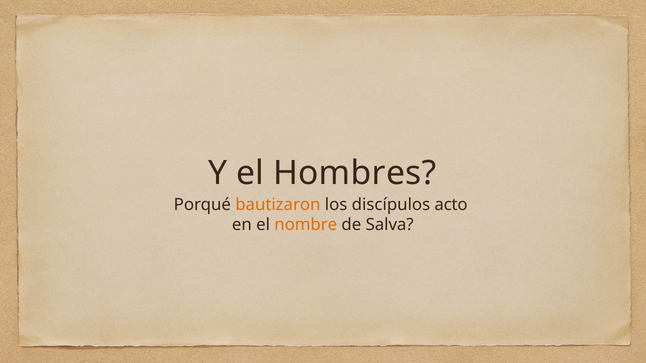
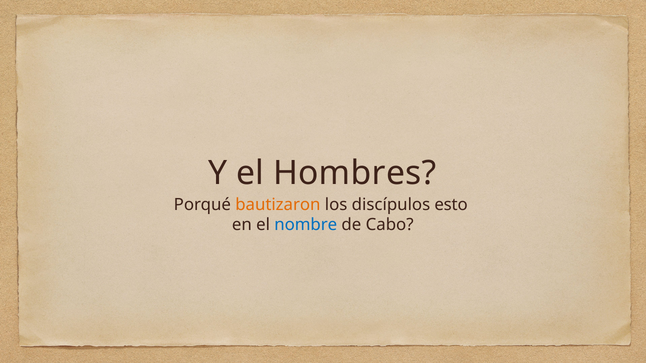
acto: acto -> esto (451, 205)
nombre colour: orange -> blue (306, 225)
Salva: Salva -> Cabo (390, 225)
